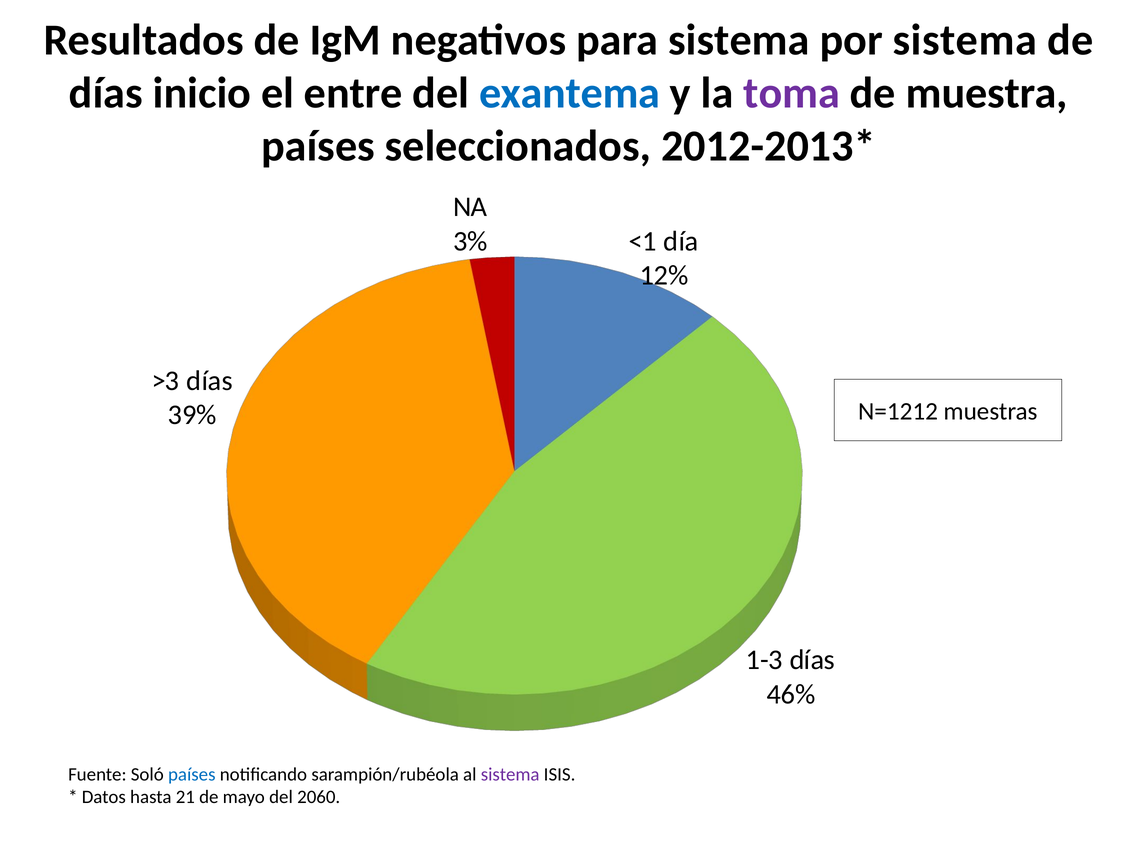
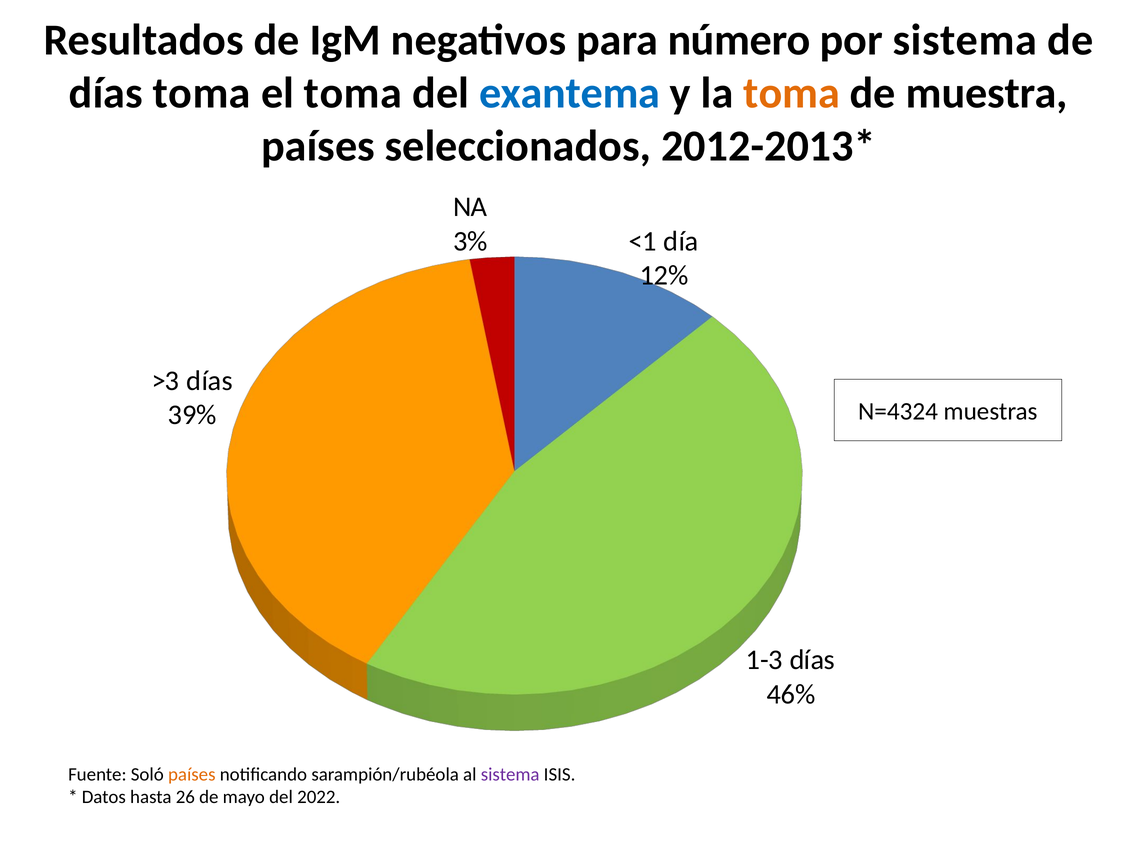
para sistema: sistema -> número (739, 40)
días inicio: inicio -> toma (202, 93)
el entre: entre -> toma (353, 93)
toma colour: purple -> orange (792, 93)
N=1212: N=1212 -> N=4324 (898, 411)
países colour: blue -> orange (192, 774)
21: 21 -> 26 (185, 797)
2060: 2060 -> 2022 (319, 797)
